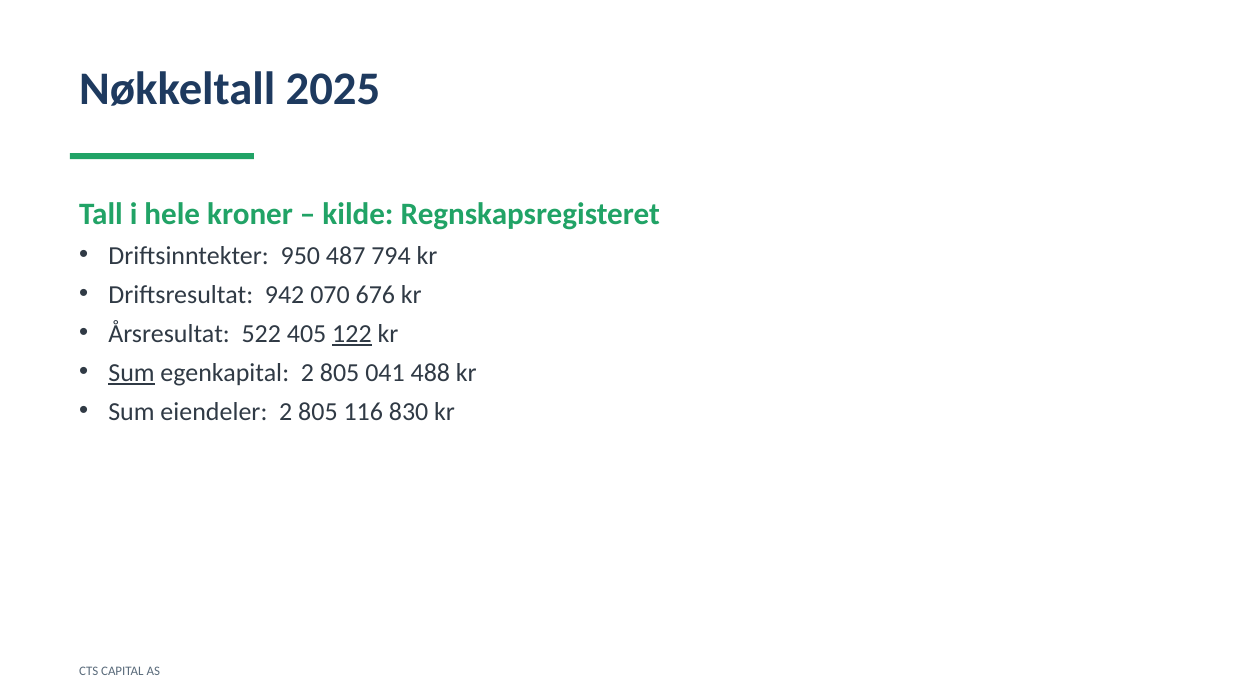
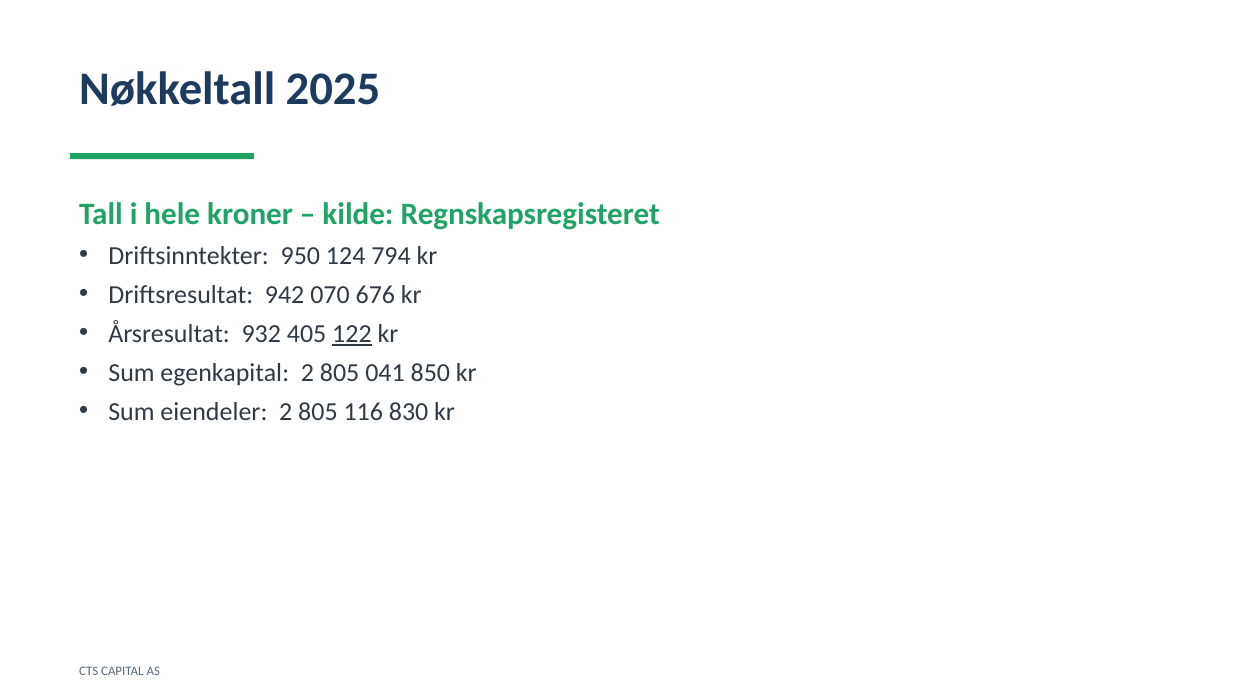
487: 487 -> 124 (346, 256)
522: 522 -> 932 (261, 334)
Sum underline: present -> none (132, 373)
488: 488 -> 850 (430, 373)
